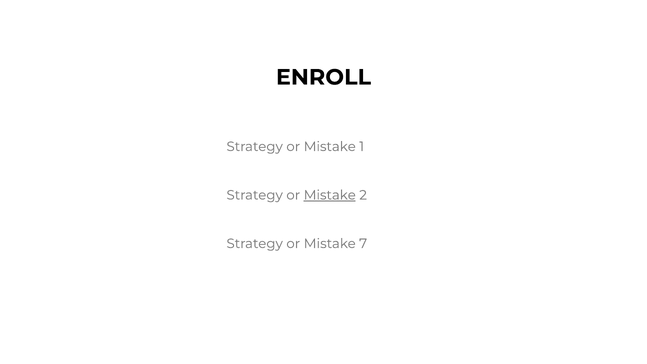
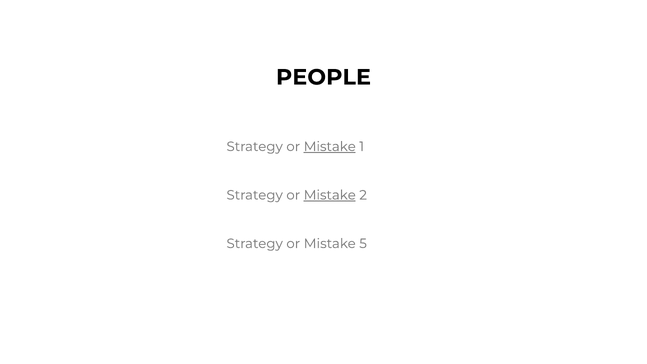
ENROLL: ENROLL -> PEOPLE (323, 77)
Mistake underline: none -> present (330, 147)
7: 7 -> 5 (363, 244)
